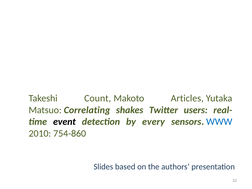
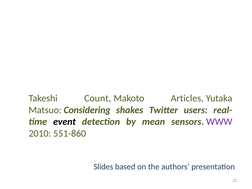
Correlating: Correlating -> Considering (87, 110)
every: every -> mean (154, 122)
WWW colour: blue -> purple (219, 122)
754-860: 754-860 -> 551-860 (70, 134)
